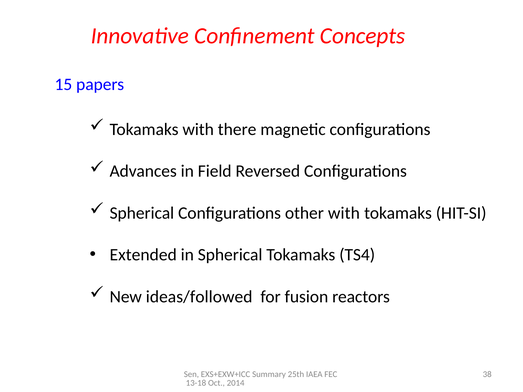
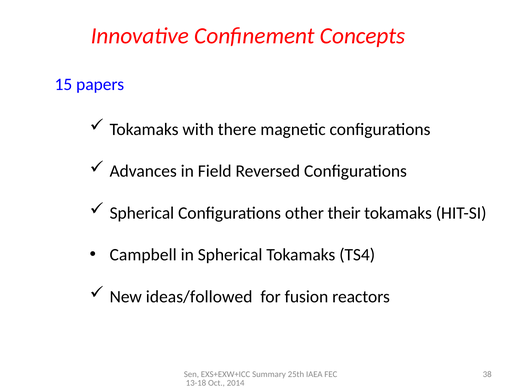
other with: with -> their (344, 213)
Extended: Extended -> Campbell (143, 255)
